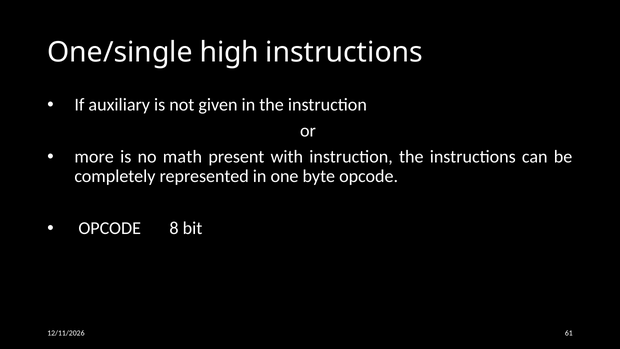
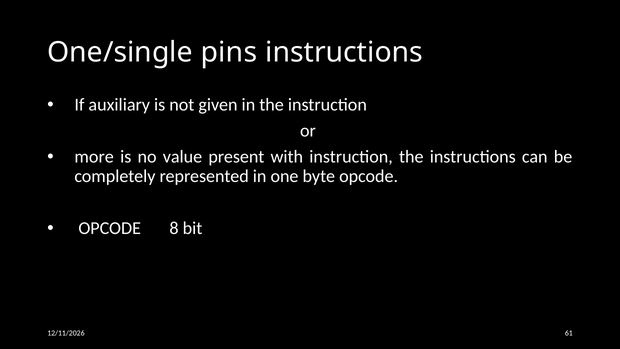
high: high -> pins (229, 52)
math: math -> value (183, 157)
